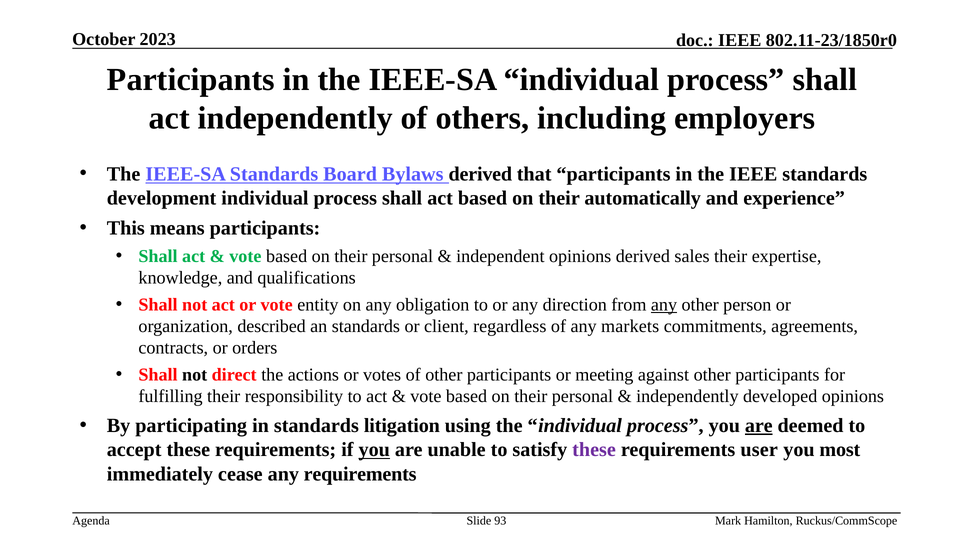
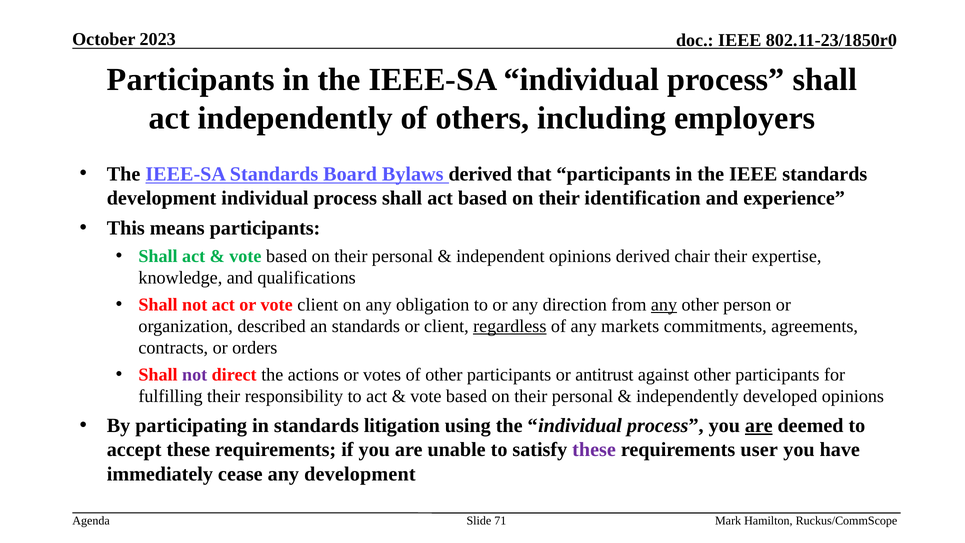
automatically: automatically -> identification (643, 198)
sales: sales -> chair (692, 256)
vote entity: entity -> client (318, 304)
regardless underline: none -> present (510, 326)
not colour: black -> purple (195, 375)
meeting: meeting -> antitrust (604, 375)
you underline: present -> none (374, 450)
most: most -> have (840, 450)
any requirements: requirements -> development (360, 474)
93: 93 -> 71 (500, 521)
